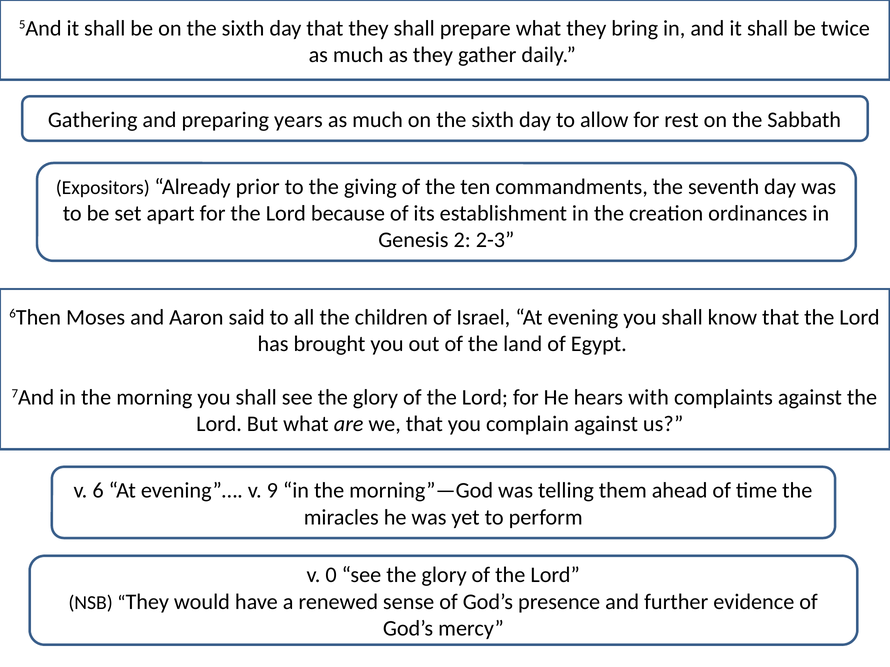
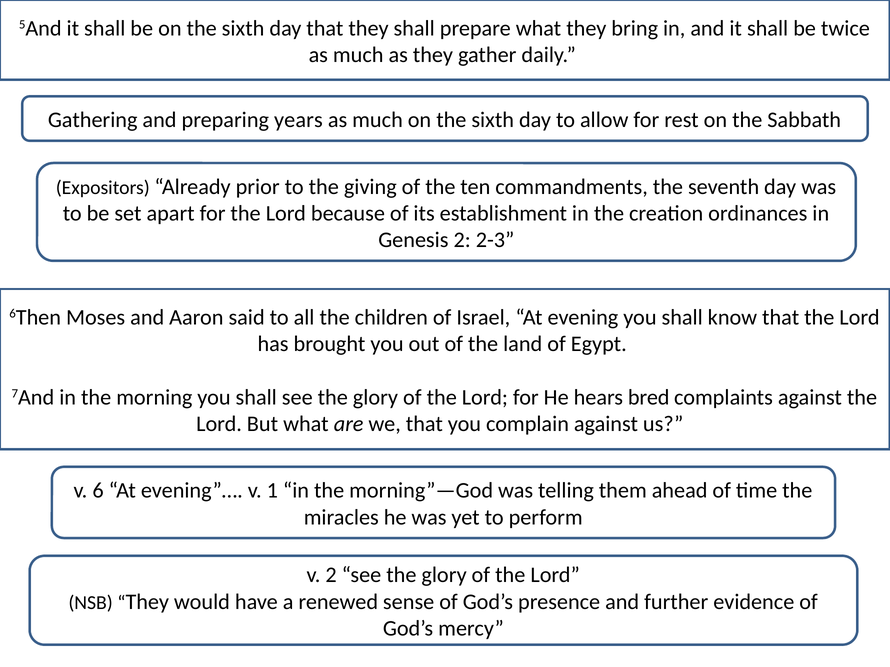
with: with -> bred (649, 398)
9: 9 -> 1 (272, 491)
v 0: 0 -> 2 (331, 576)
